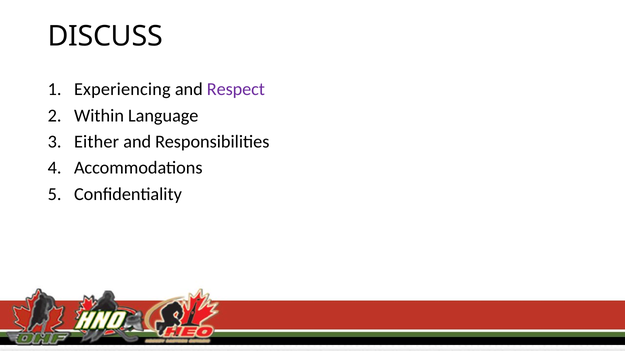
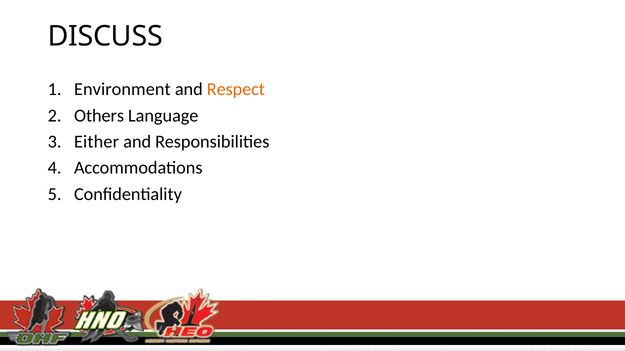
Experiencing: Experiencing -> Environment (122, 90)
Respect colour: purple -> orange (236, 90)
Within: Within -> Others (99, 116)
